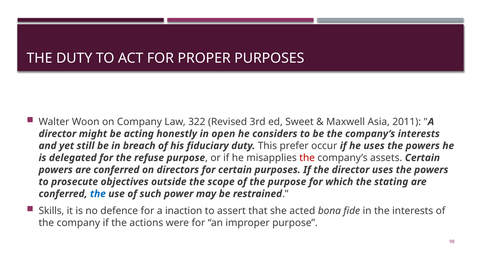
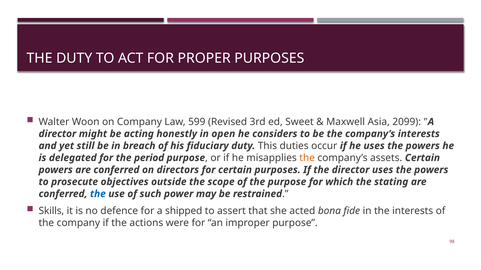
322: 322 -> 599 (197, 122)
2011: 2011 -> 2099 (407, 122)
prefer: prefer -> duties (294, 146)
refuse: refuse -> period (149, 158)
the colour: red -> orange (307, 158)
inaction: inaction -> shipped (184, 211)
